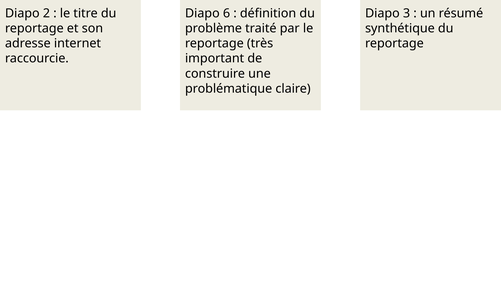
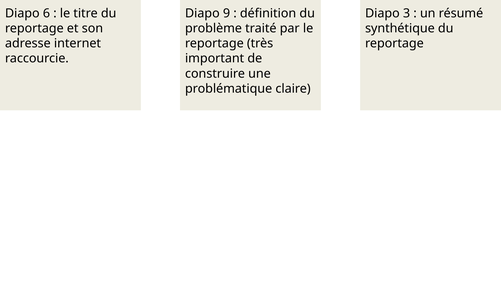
2: 2 -> 6 (46, 13)
6: 6 -> 9 (227, 13)
